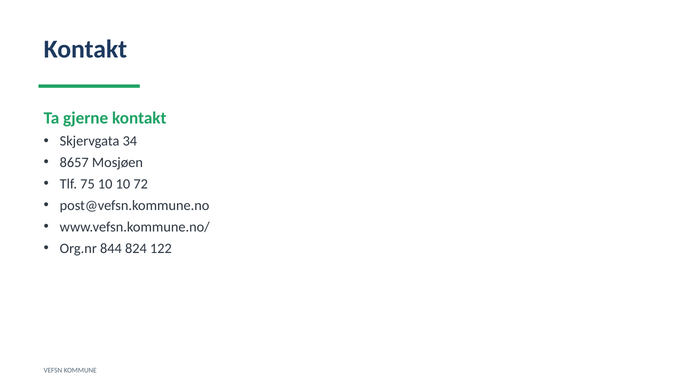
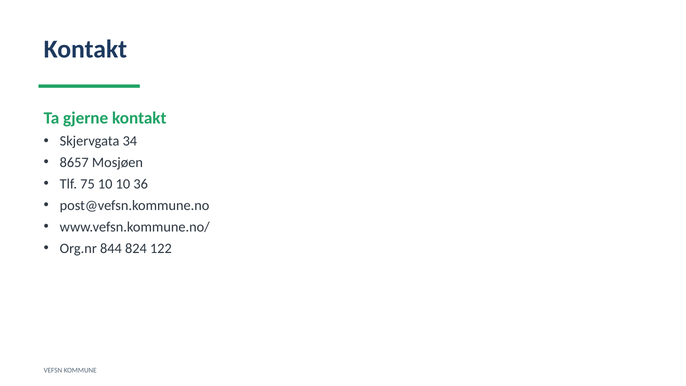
72: 72 -> 36 (141, 184)
